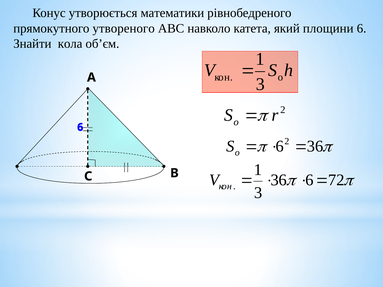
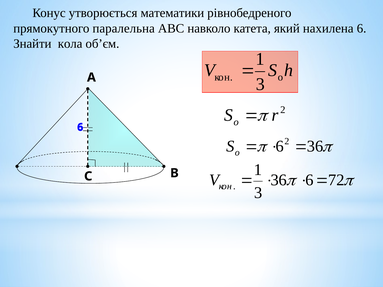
утвореного: утвореного -> паралельна (124, 28)
площини: площини -> нахилена (328, 28)
